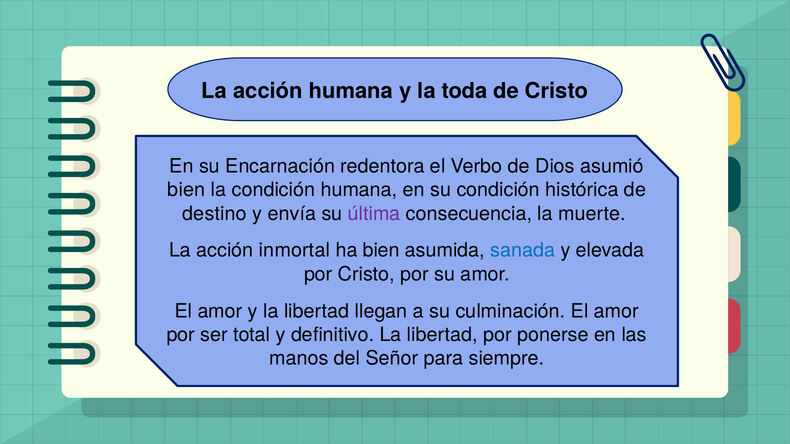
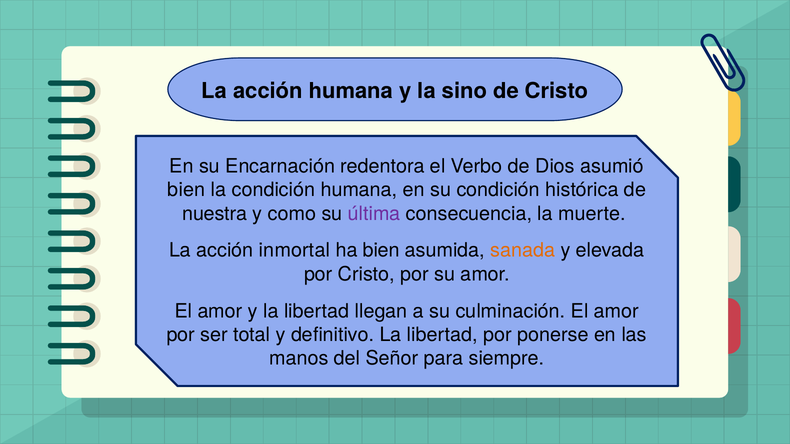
toda: toda -> sino (464, 91)
destino: destino -> nuestra (215, 214)
envía: envía -> como (292, 214)
sanada colour: blue -> orange (523, 251)
